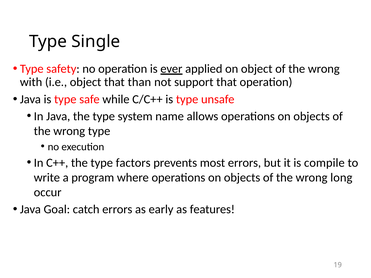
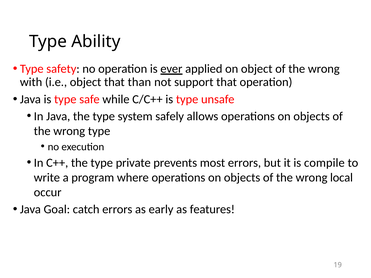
Single: Single -> Ability (96, 42)
name: name -> safely (170, 116)
factors: factors -> private (133, 163)
long: long -> local (341, 178)
